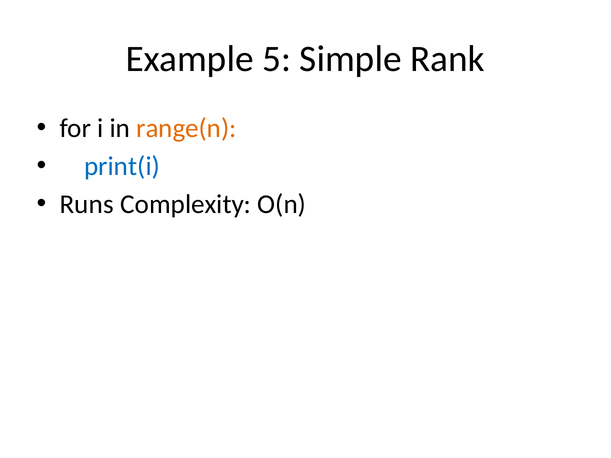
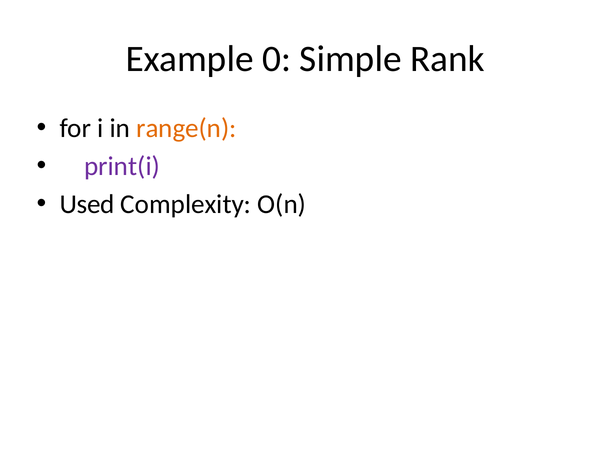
5: 5 -> 0 (277, 59)
print(i colour: blue -> purple (122, 166)
Runs: Runs -> Used (87, 204)
